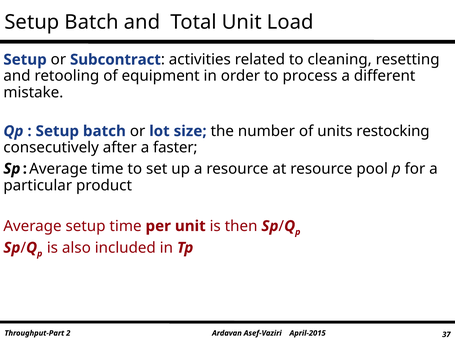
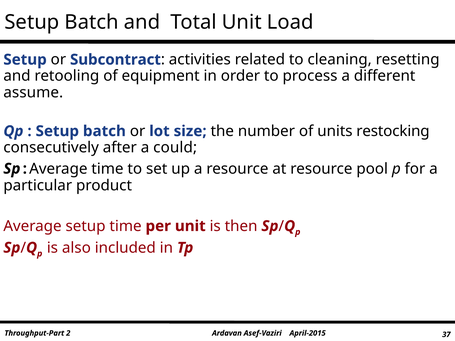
mistake: mistake -> assume (33, 92)
faster: faster -> could (175, 148)
